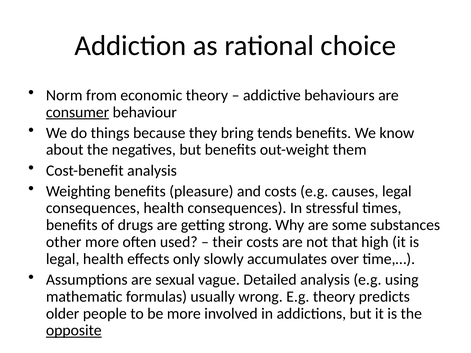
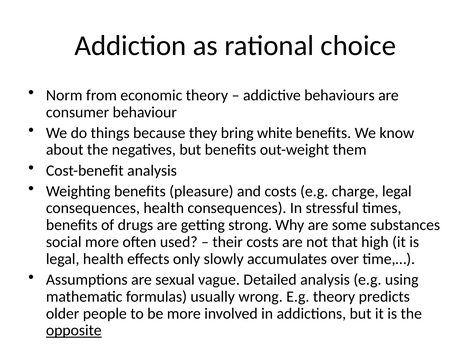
consumer underline: present -> none (78, 112)
tends: tends -> white (275, 133)
causes: causes -> charge (355, 191)
other: other -> social (64, 242)
